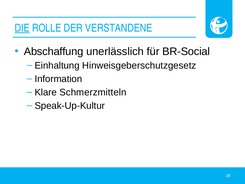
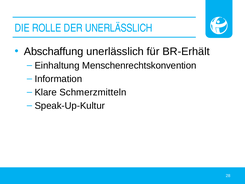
DIE underline: present -> none (22, 28)
DER VERSTANDENE: VERSTANDENE -> UNERLÄSSLICH (119, 28)
BR-Social: BR-Social -> BR-Erhält (186, 51)
Hinweisgeberschutzgesetz: Hinweisgeberschutzgesetz -> Menschenrechtskonvention (139, 65)
